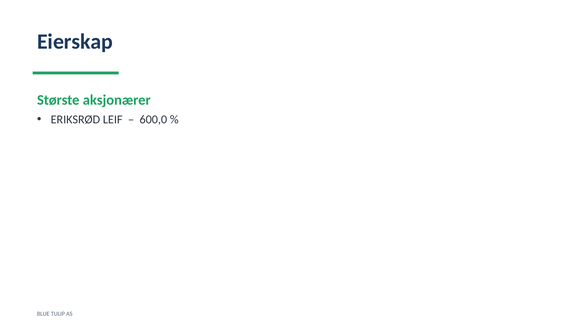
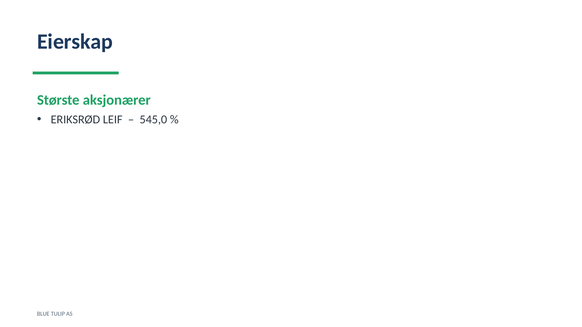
600,0: 600,0 -> 545,0 (153, 120)
